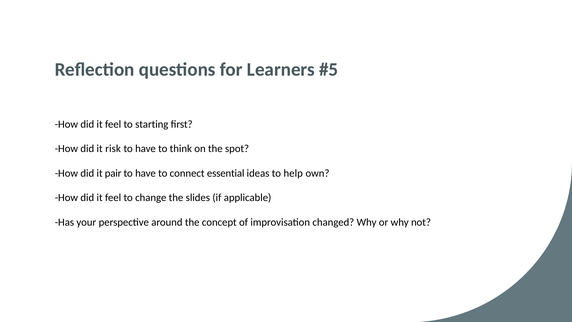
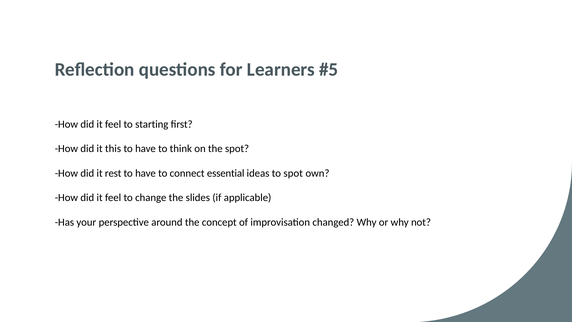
risk: risk -> this (113, 149)
pair: pair -> rest (113, 173)
to help: help -> spot (293, 173)
